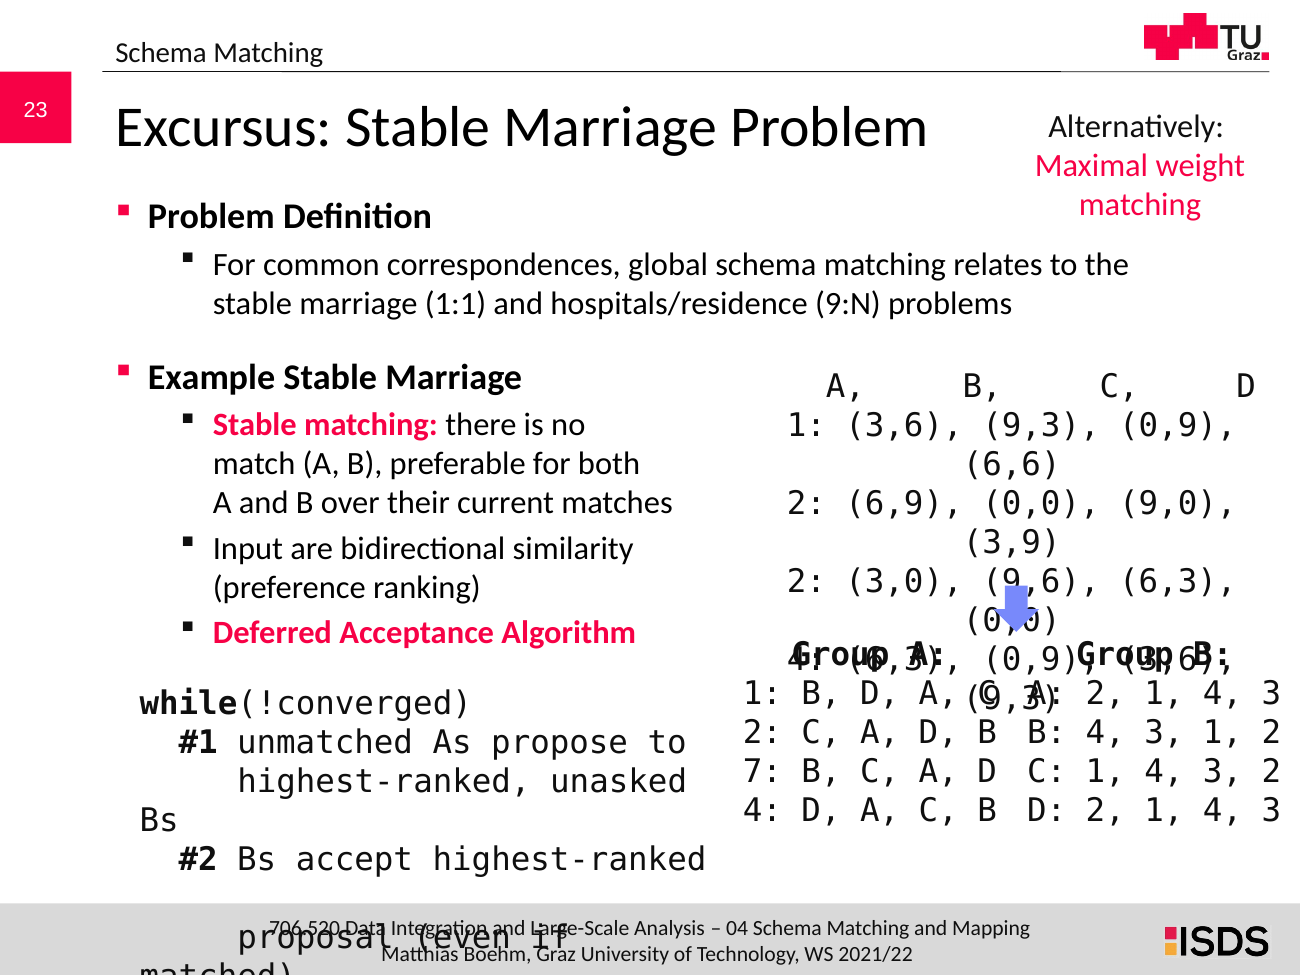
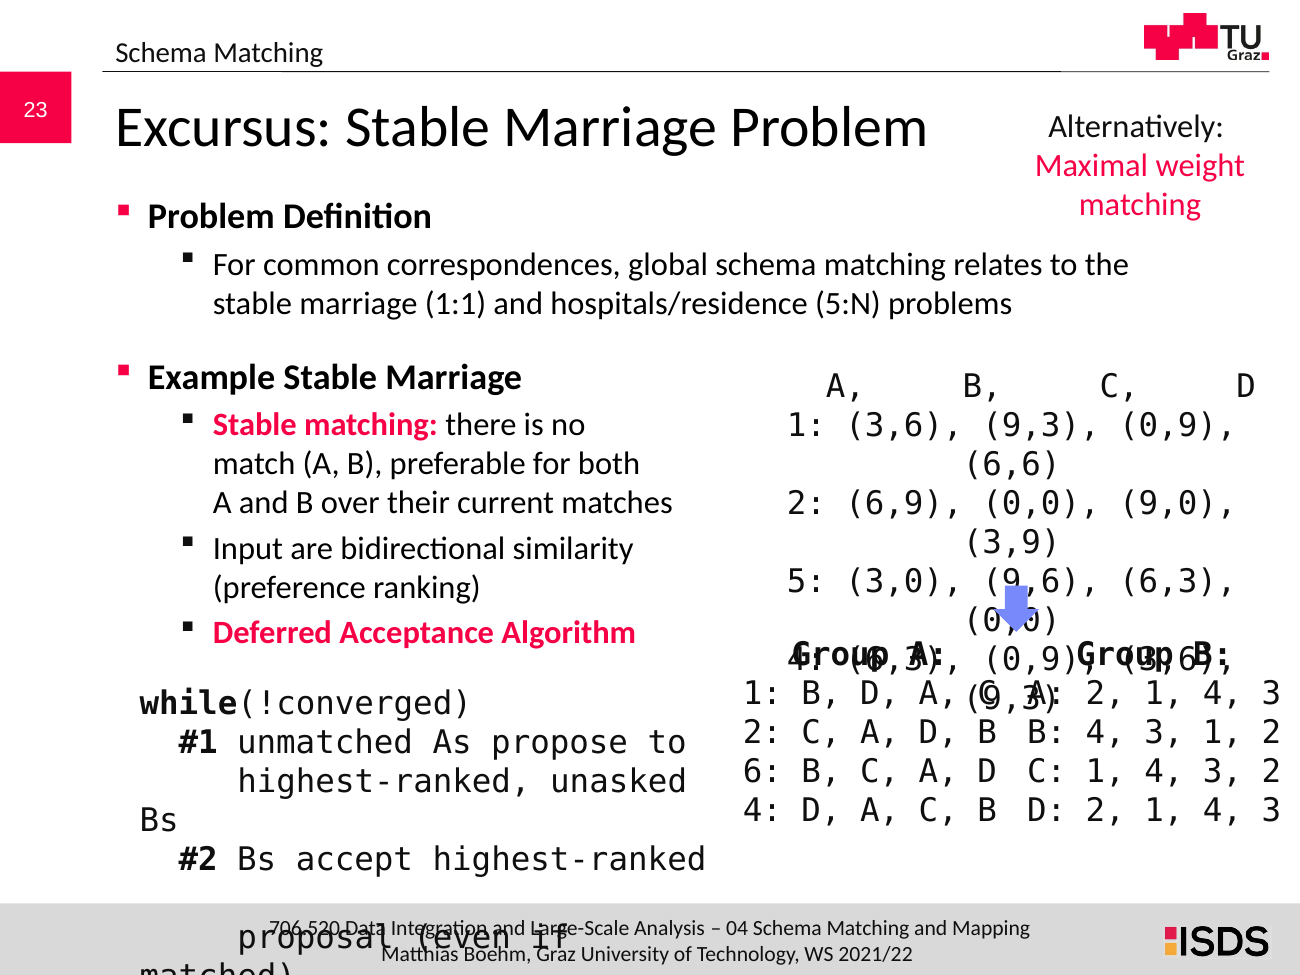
9:N: 9:N -> 5:N (848, 303)
2: 2 -> 5 (806, 582)
7: 7 -> 6 (762, 771)
